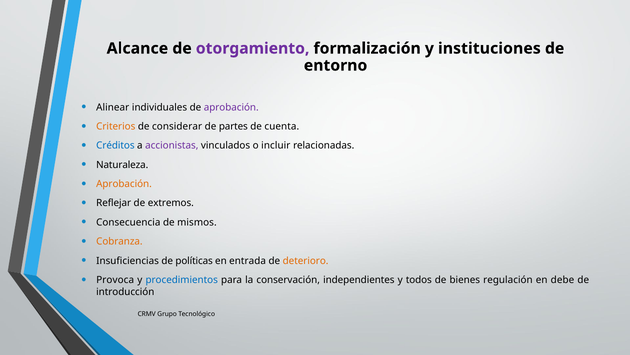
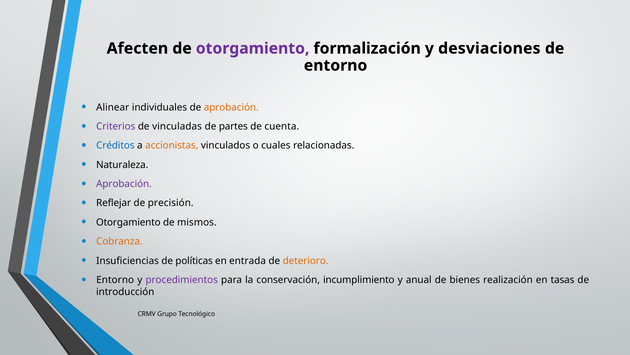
Alcance: Alcance -> Afecten (137, 48)
instituciones: instituciones -> desviaciones (489, 48)
aprobación colour: purple -> orange (231, 107)
Criterios colour: orange -> purple (116, 126)
considerar: considerar -> vinculadas (177, 126)
accionistas colour: purple -> orange (172, 145)
incluir: incluir -> cuales (276, 145)
Aprobación colour: orange -> purple (124, 184)
extremos: extremos -> precisión (171, 203)
Consecuencia: Consecuencia -> Otorgamiento (128, 222)
Provoca: Provoca -> Entorno (115, 280)
procedimientos colour: blue -> purple (182, 280)
independientes: independientes -> incumplimiento (359, 280)
todos: todos -> anual (419, 280)
regulación: regulación -> realización (508, 280)
debe: debe -> tasas (563, 280)
